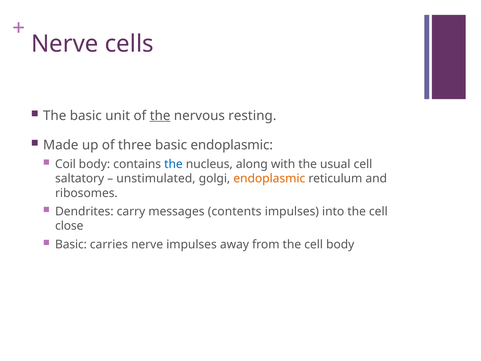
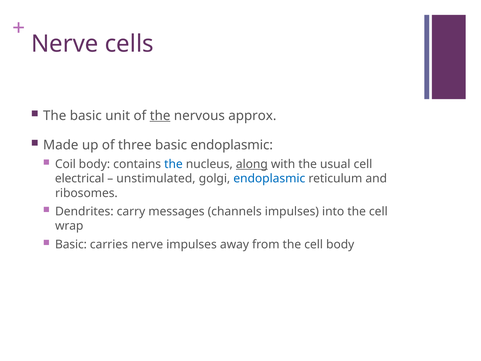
resting: resting -> approx (252, 116)
along underline: none -> present (252, 164)
saltatory: saltatory -> electrical (80, 179)
endoplasmic colour: orange -> blue (269, 179)
contents: contents -> channels (235, 211)
close: close -> wrap (69, 226)
